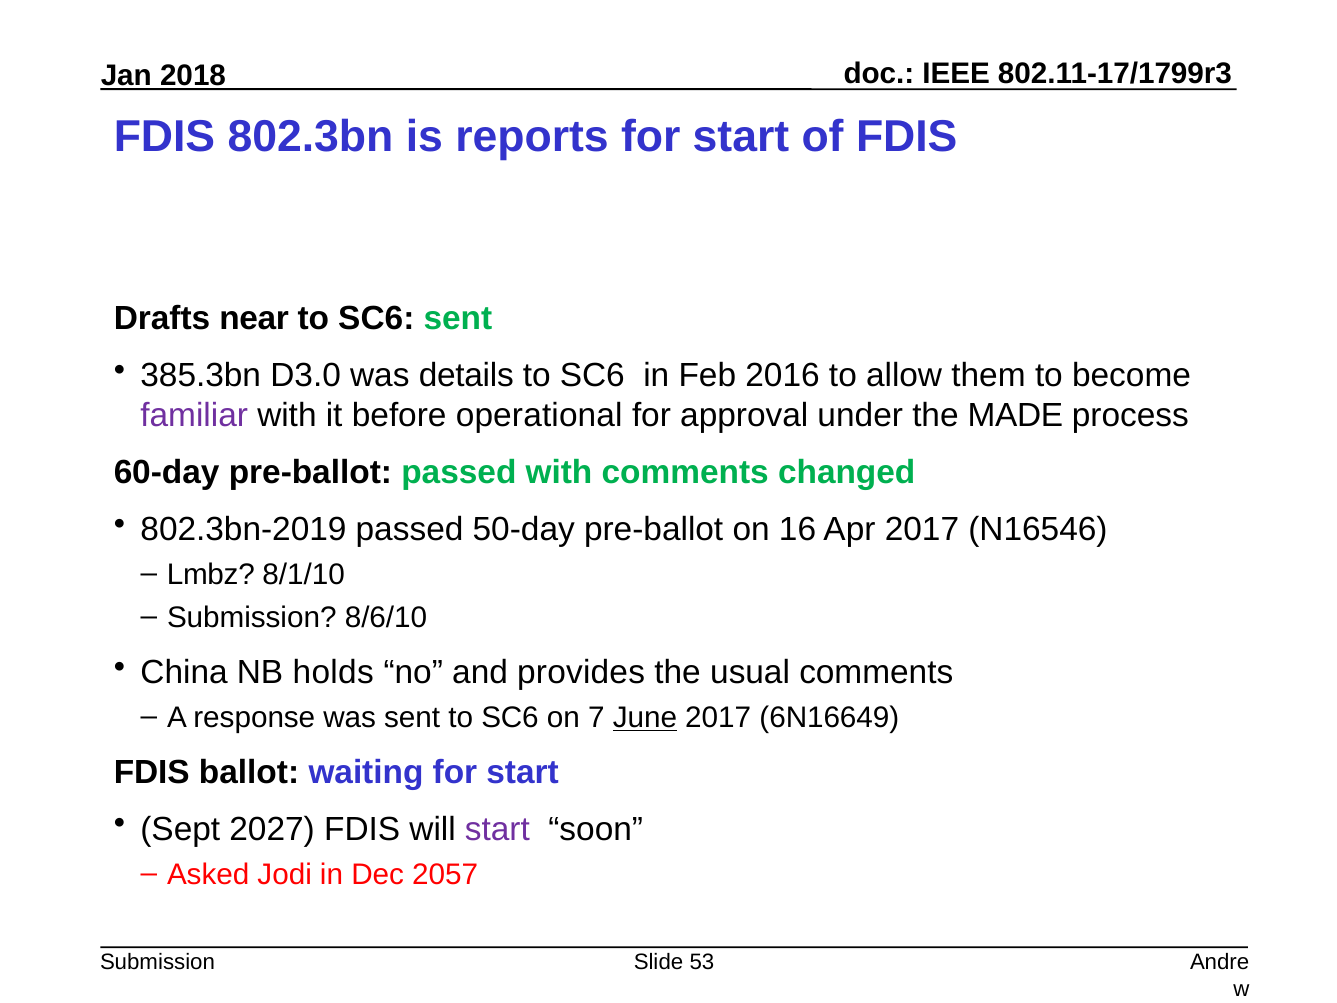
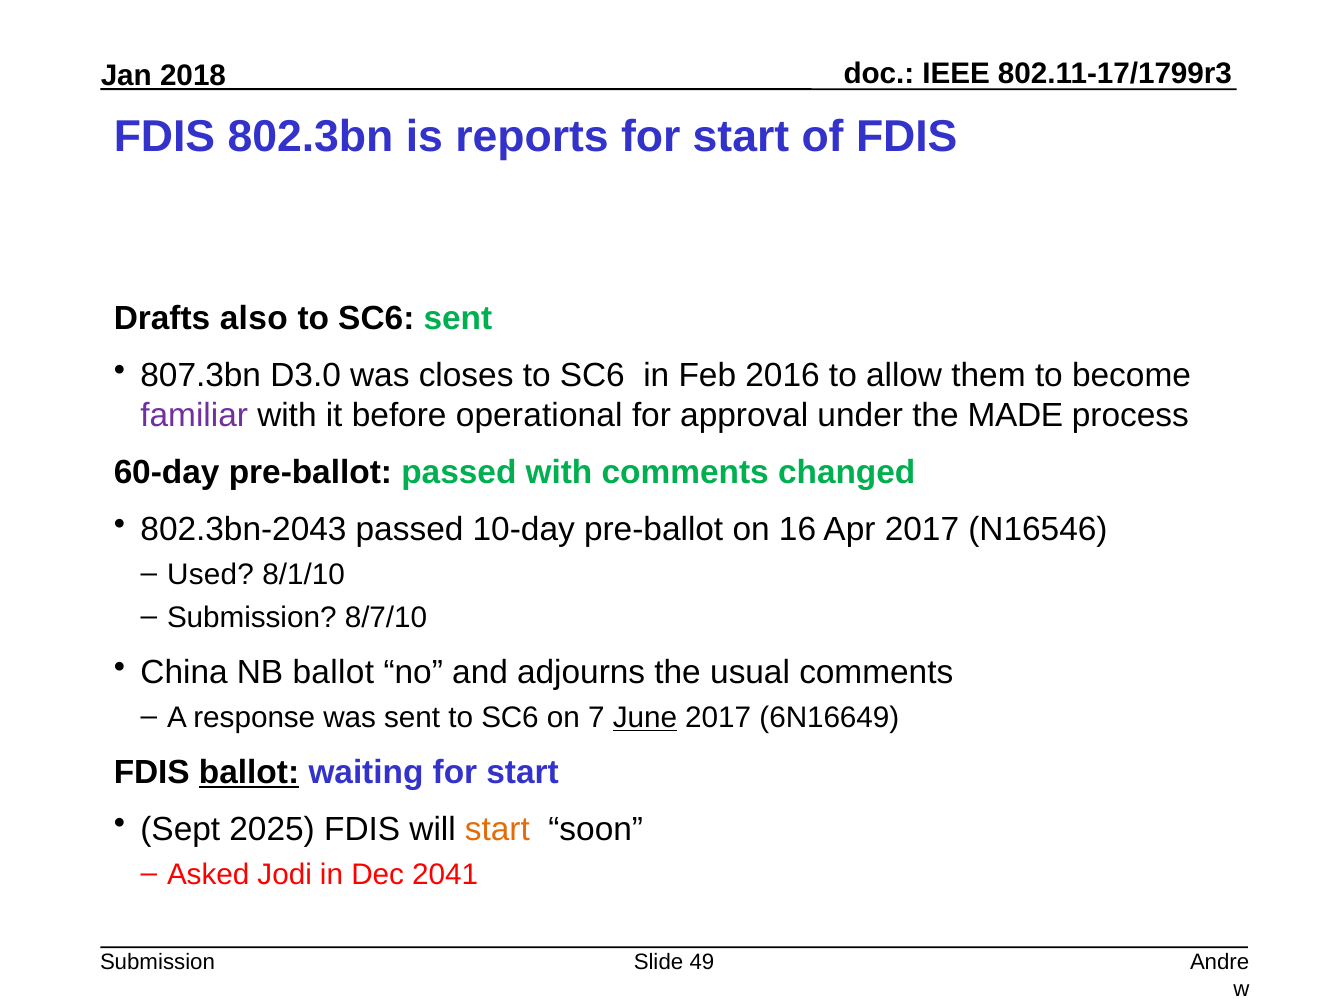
near: near -> also (254, 319)
385.3bn: 385.3bn -> 807.3bn (201, 376)
details: details -> closes (466, 376)
802.3bn-2019: 802.3bn-2019 -> 802.3bn-2043 (243, 529)
50-day: 50-day -> 10-day (524, 529)
Lmbz: Lmbz -> Used (211, 574)
8/6/10: 8/6/10 -> 8/7/10 (386, 618)
NB holds: holds -> ballot (333, 672)
provides: provides -> adjourns (581, 672)
ballot underline: none -> present (249, 772)
2027: 2027 -> 2025 (272, 829)
start colour: purple -> orange (497, 829)
2057: 2057 -> 2041 (445, 874)
53: 53 -> 49 (702, 962)
